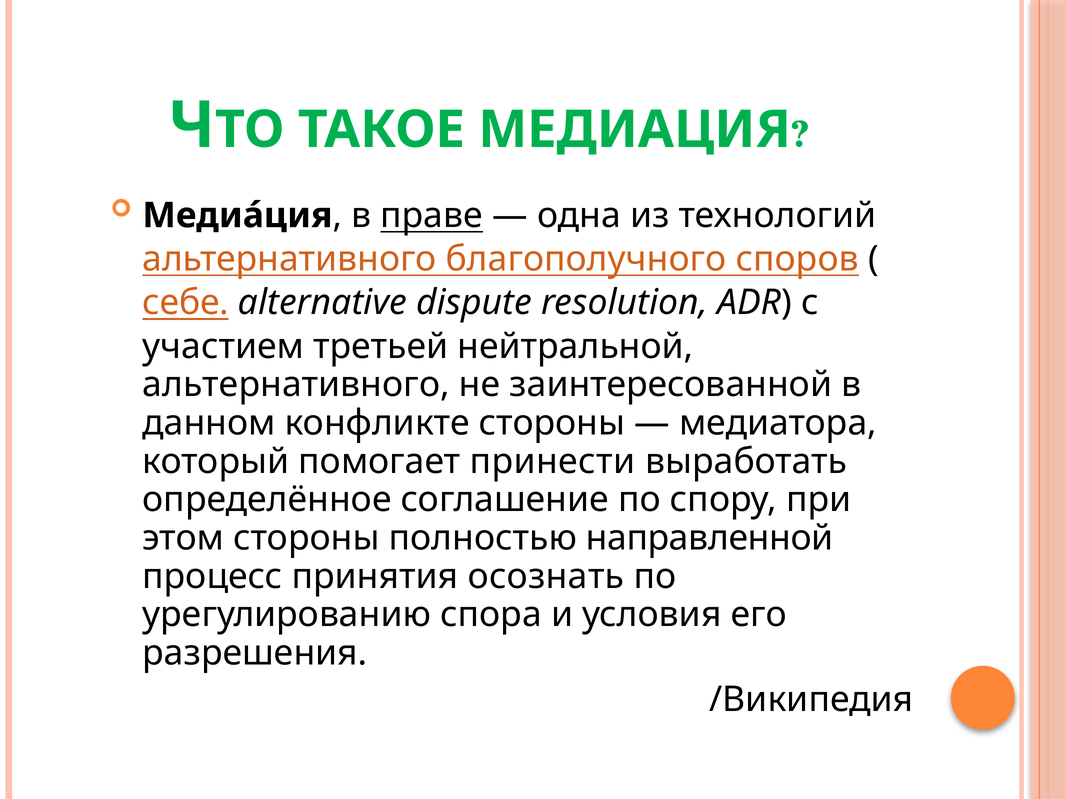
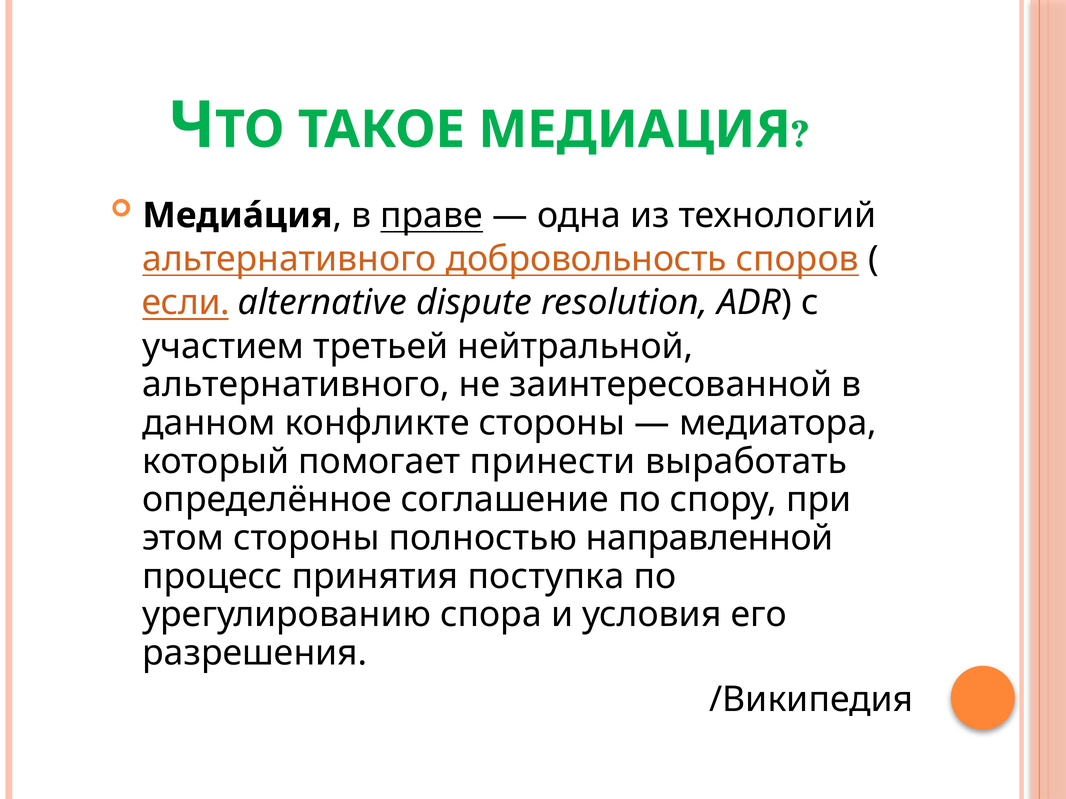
благополучного: благополучного -> добровольность (586, 259)
себе: себе -> если (186, 303)
осознать: осознать -> поступка (546, 577)
